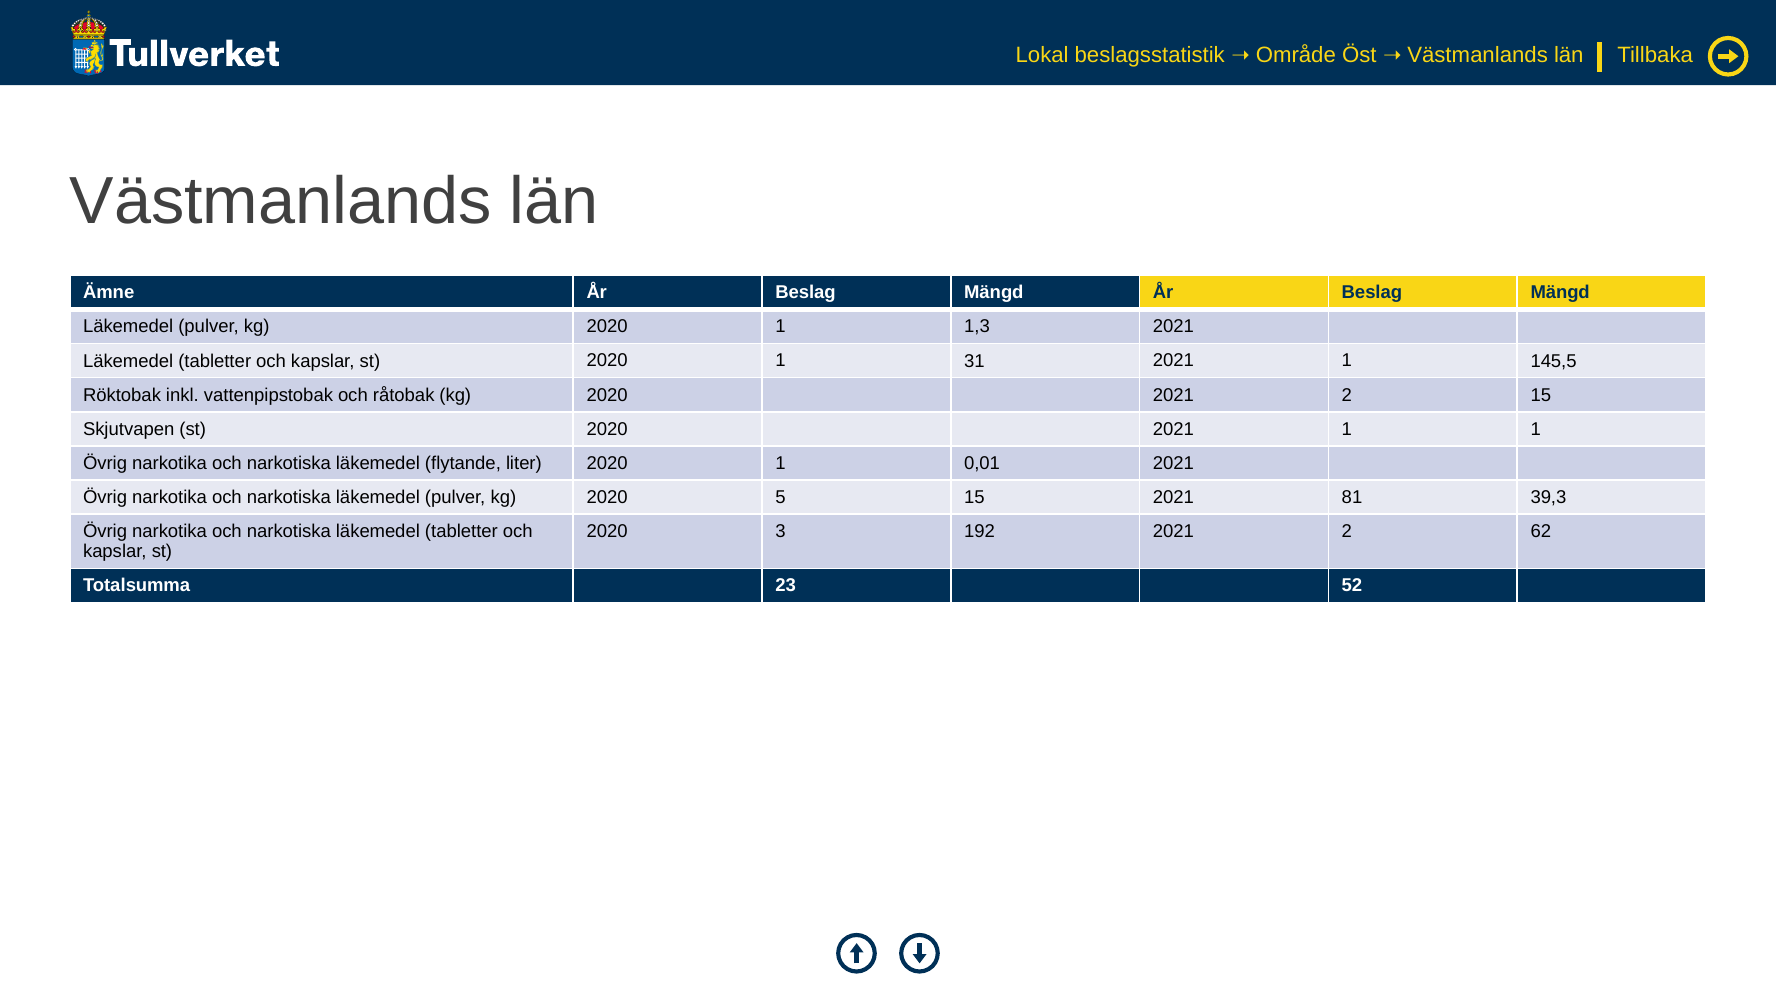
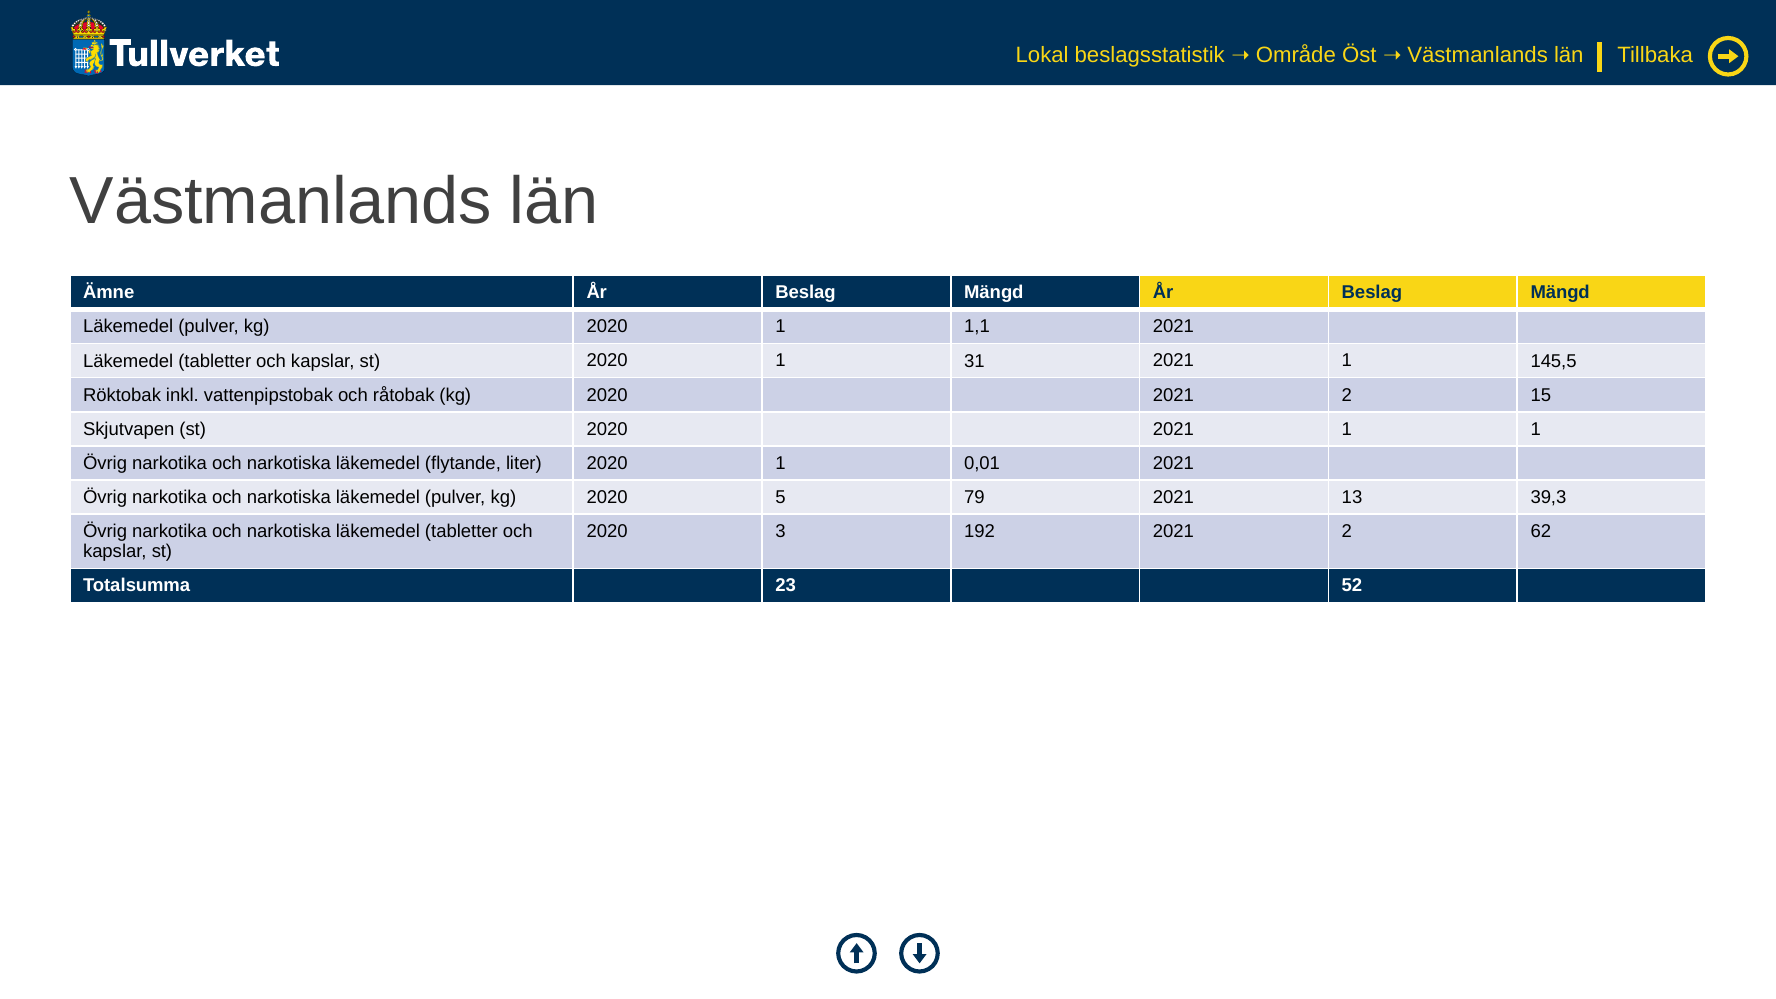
1,3: 1,3 -> 1,1 (977, 327)
5 15: 15 -> 79 (974, 497)
81: 81 -> 13 (1352, 497)
